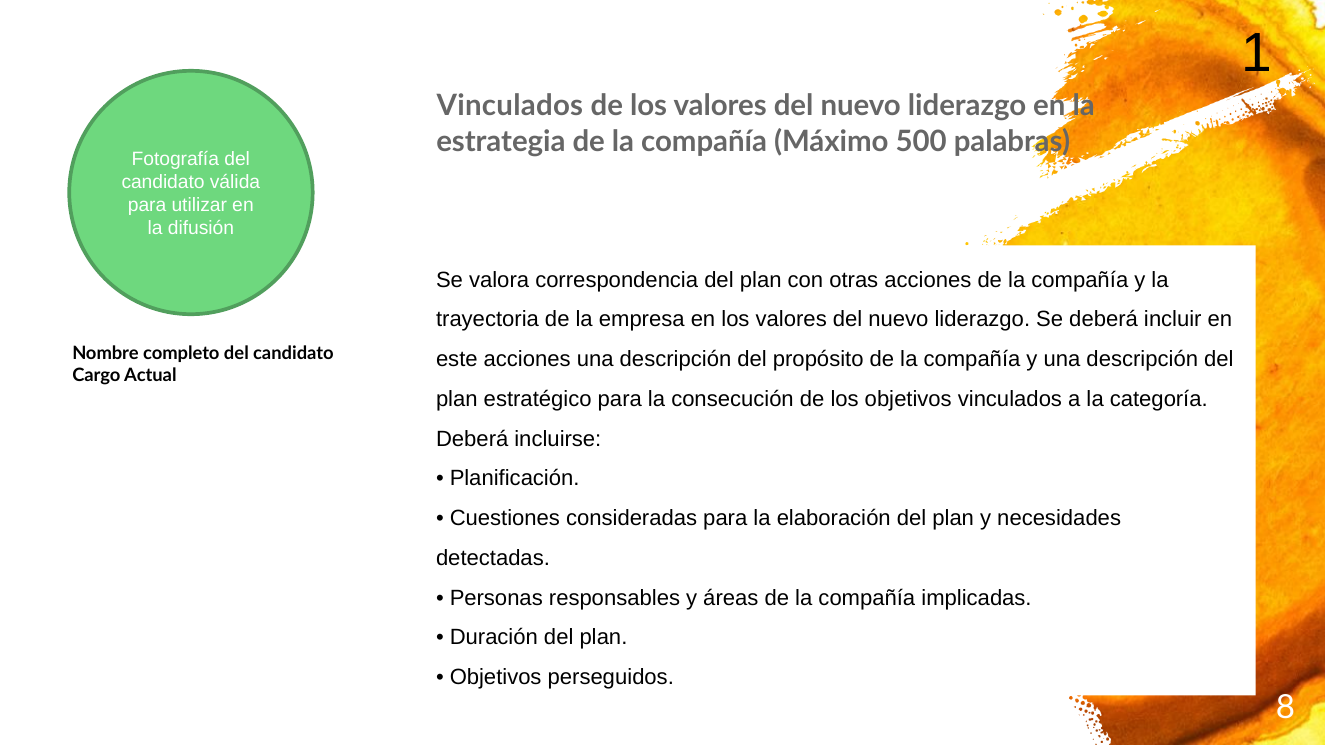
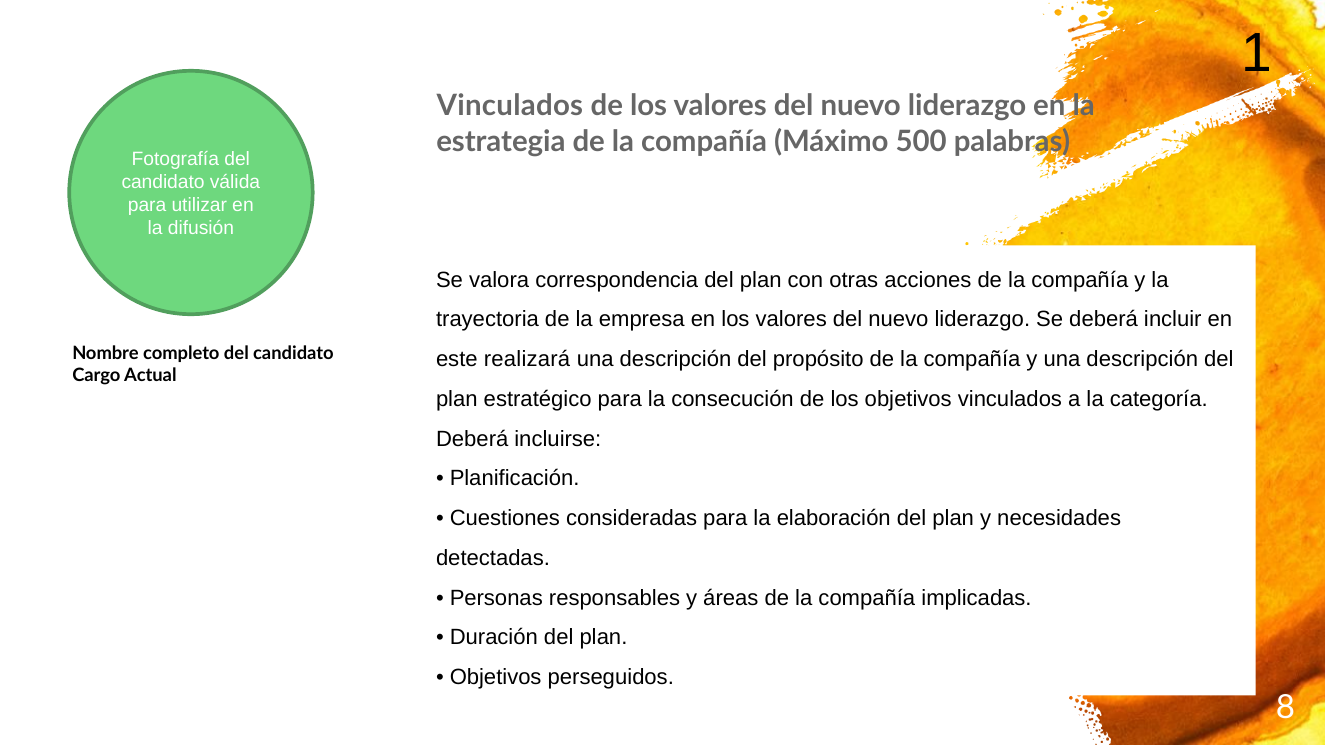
este acciones: acciones -> realizará (527, 360)
